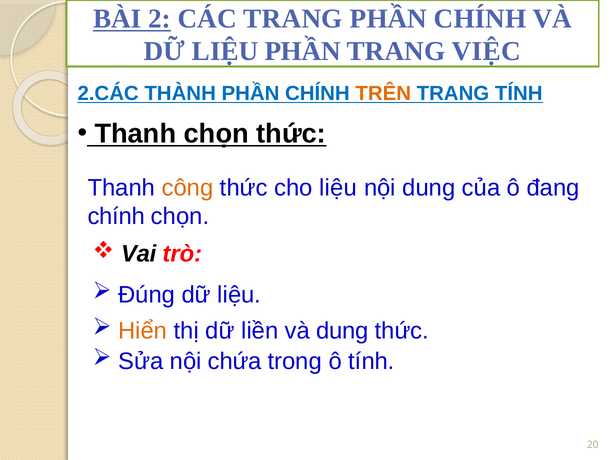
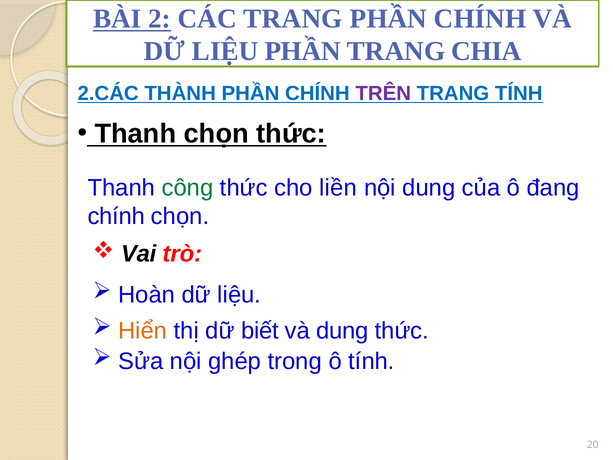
VIỆC: VIỆC -> CHIA (487, 51)
TRÊN colour: orange -> purple (383, 93)
công colour: orange -> green (188, 188)
cho liệu: liệu -> liền (338, 188)
Đúng: Đúng -> Hoàn (147, 295)
liền: liền -> biết (260, 331)
chứa: chứa -> ghép (235, 361)
